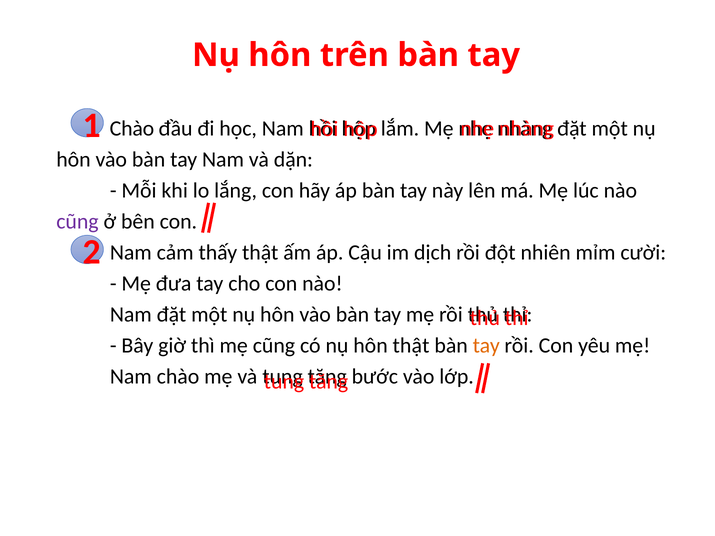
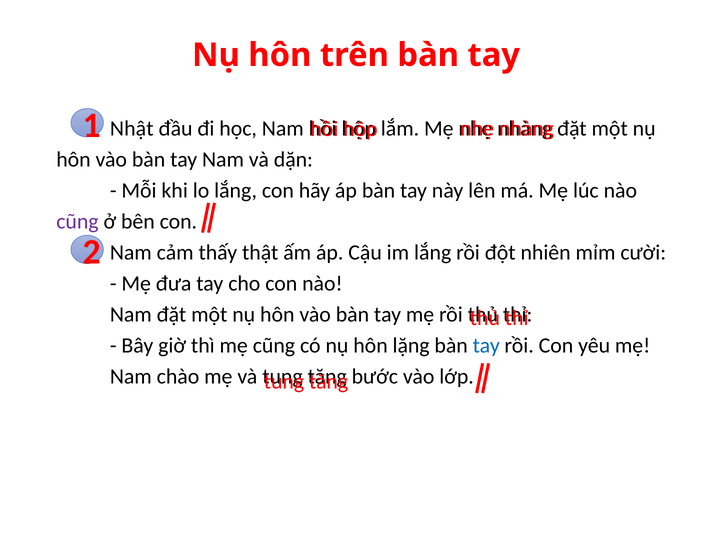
Chào: Chào -> Nhật (132, 128)
im dịch: dịch -> lắng (433, 253)
hôn thật: thật -> lặng (411, 346)
tay colour: orange -> blue (486, 346)
